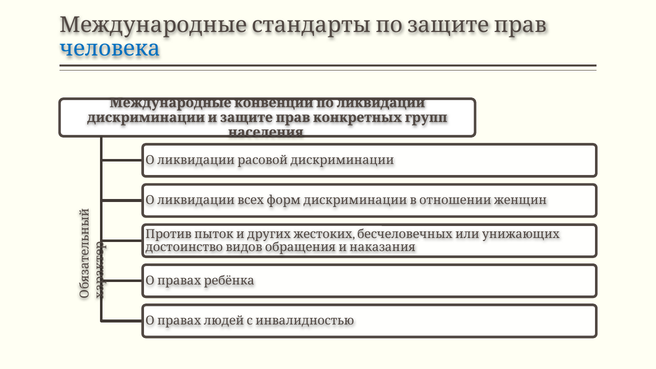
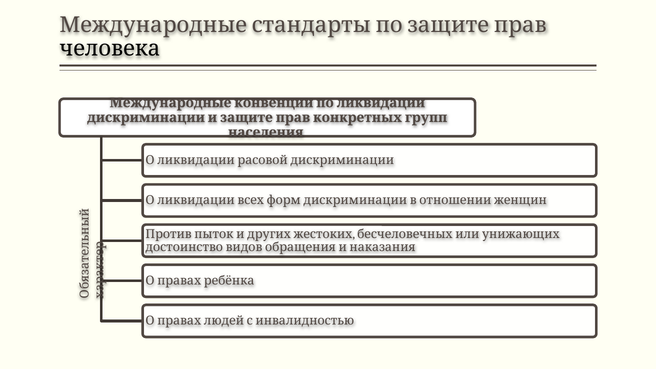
человека colour: blue -> black (110, 49)
